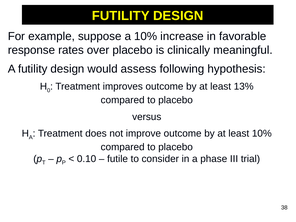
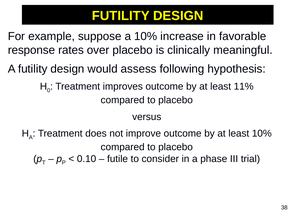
13%: 13% -> 11% (244, 87)
